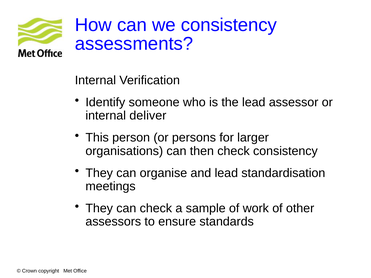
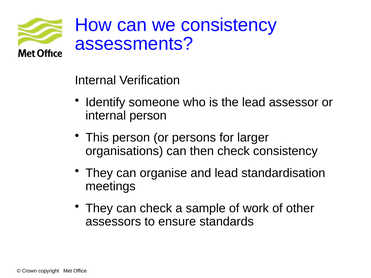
internal deliver: deliver -> person (148, 116)
